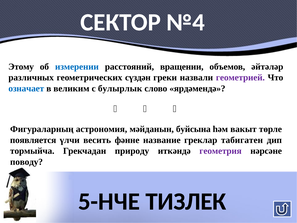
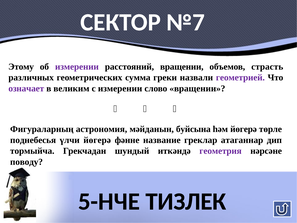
№4: №4 -> №7 (186, 22)
измерении colour: blue -> purple (77, 67)
әйтәләр: әйтәләр -> страсть (267, 67)
сүздән: сүздән -> сумма (138, 77)
означает colour: blue -> purple (26, 88)
с булырлык: булырлык -> измерении (120, 88)
слово ярдәмендә: ярдәмендә -> вращении (197, 88)
һәм вакыт: вакыт -> йөгерә (244, 129)
появляется: появляется -> поднебесья (33, 140)
үлчи весить: весить -> йөгерә (97, 140)
табигатен: табигатен -> атаганнар (242, 140)
природу: природу -> шундый (132, 151)
